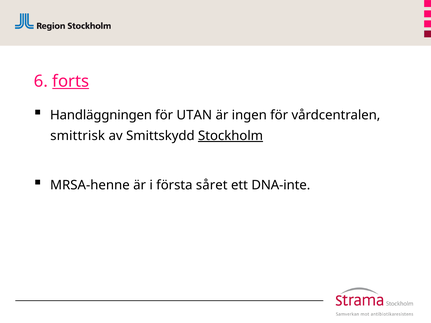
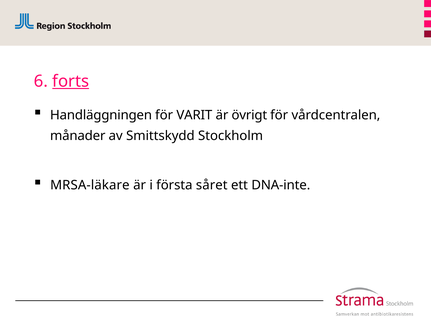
UTAN: UTAN -> VARIT (194, 115)
ingen: ingen -> övrigt (249, 115)
smittrisk: smittrisk -> månader (78, 136)
Stockholm underline: present -> none (231, 136)
MRSA-henne: MRSA-henne -> MRSA-läkare (90, 185)
